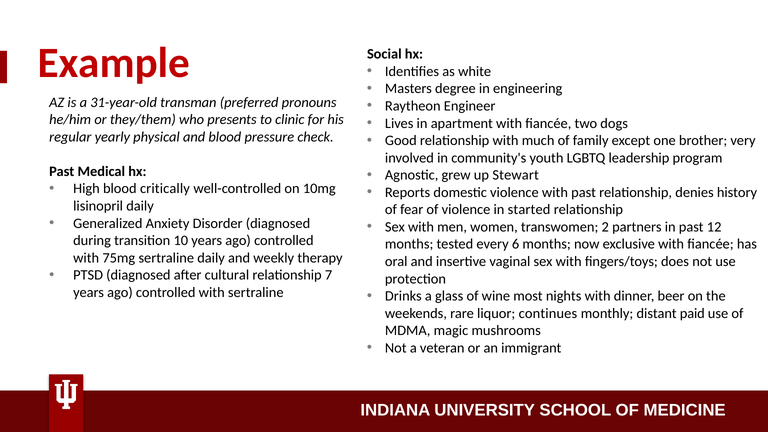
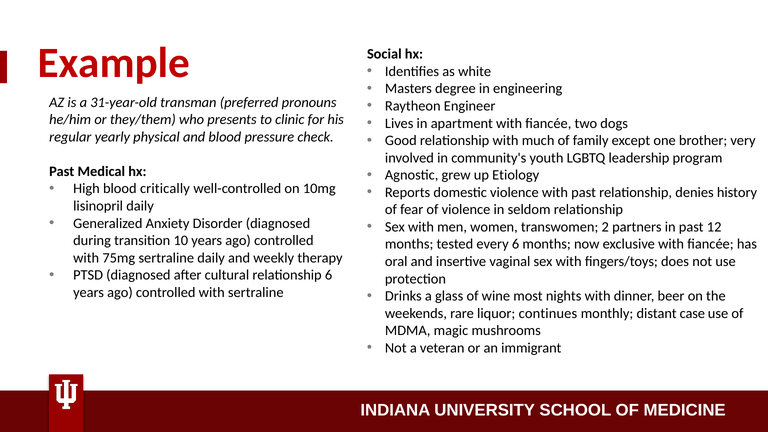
Stewart: Stewart -> Etiology (516, 175)
started: started -> seldom (529, 210)
relationship 7: 7 -> 6 (329, 275)
paid: paid -> case (692, 313)
